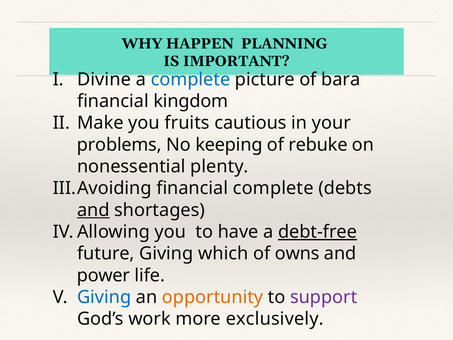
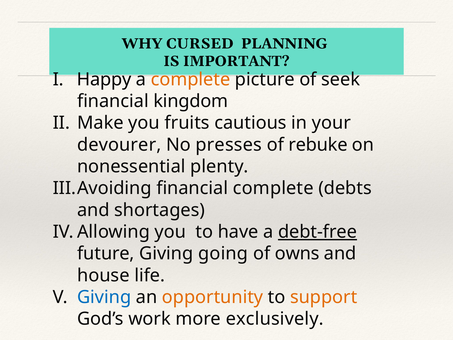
HAPPEN: HAPPEN -> CURSED (200, 44)
Divine: Divine -> Happy (104, 79)
complete colour: blue -> orange (191, 79)
bara: bara -> seek (341, 79)
problems: problems -> devourer (119, 145)
keeping: keeping -> presses (229, 145)
and underline: present -> none (93, 210)
which: which -> going (223, 253)
power: power -> house (103, 275)
support colour: purple -> orange (324, 297)
